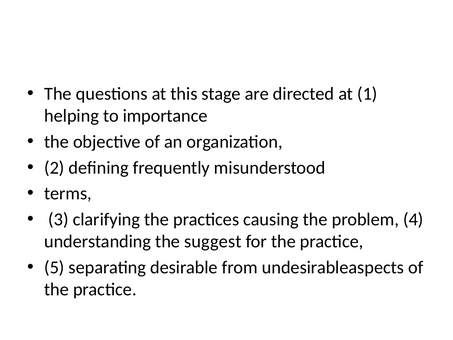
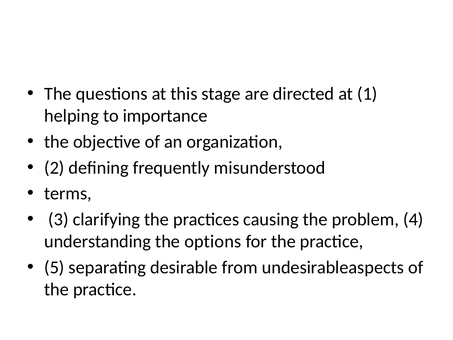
suggest: suggest -> options (213, 241)
